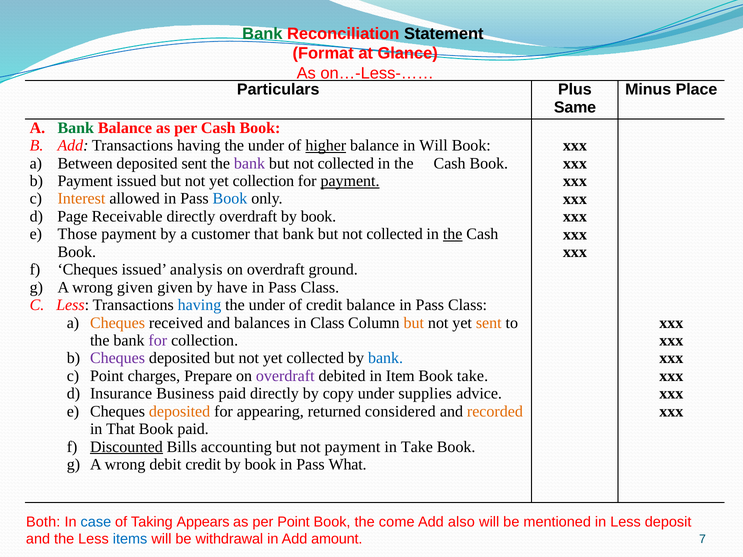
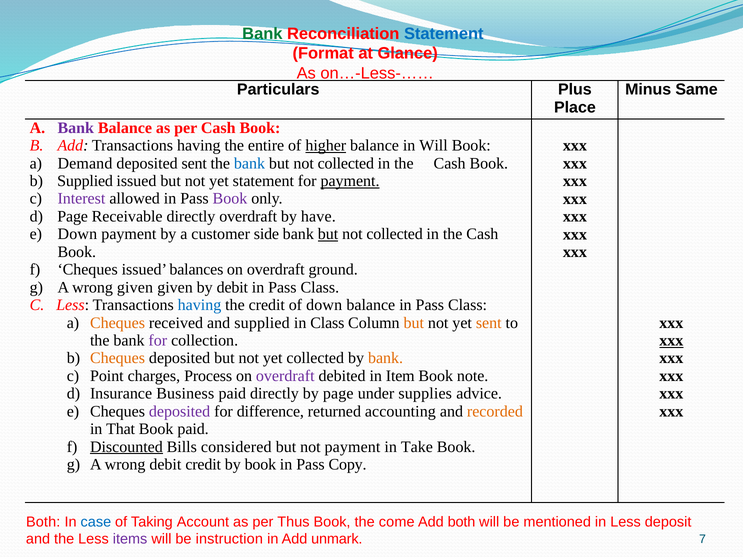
Statement colour: black -> blue (444, 34)
Place: Place -> Same (697, 90)
Same: Same -> Place (575, 108)
Bank colour: green -> purple (76, 128)
under: under -> entire (266, 146)
Between: Between -> Demand (85, 163)
bank colour: purple -> blue (250, 163)
Payment: Payment -> Supplied (85, 181)
yet collection: collection -> statement (263, 181)
Interest colour: orange -> purple (81, 199)
Book colour: blue -> purple (230, 199)
book: book -> have (318, 217)
Those: Those -> Down (77, 234)
customer that: that -> side (266, 234)
but underline: none -> present (328, 234)
the underline: present -> none (453, 234)
analysis: analysis -> balances (196, 270)
by have: have -> debit (232, 287)
under: under -> credit (267, 305)
of credit: credit -> down (324, 305)
and balances: balances -> supplied (262, 323)
xxx underline: none -> present (671, 341)
Cheques colour: purple -> orange (118, 358)
bank colour: blue -> orange (386, 358)
Prepare: Prepare -> Process (208, 376)
Book take: take -> note (473, 376)
by copy: copy -> page (338, 394)
deposited colour: orange -> purple (180, 412)
appearing: appearing -> difference (270, 412)
considered: considered -> accounting (400, 412)
accounting: accounting -> considered (236, 447)
What: What -> Copy (348, 465)
Appears: Appears -> Account (203, 522)
per Point: Point -> Thus (293, 522)
Add also: also -> both (462, 522)
items colour: blue -> purple (130, 539)
withdrawal: withdrawal -> instruction (229, 539)
amount: amount -> unmark (337, 539)
